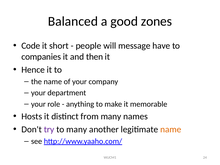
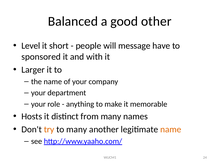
zones: zones -> other (156, 21)
Code: Code -> Level (31, 46)
companies: companies -> sponsored (41, 57)
then: then -> with (94, 57)
Hence: Hence -> Larger (33, 70)
try colour: purple -> orange (49, 129)
